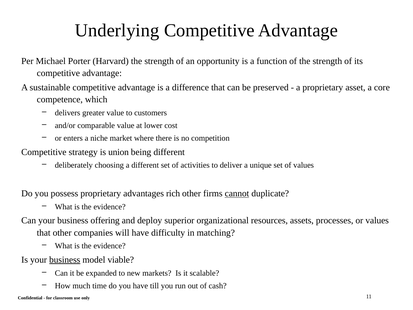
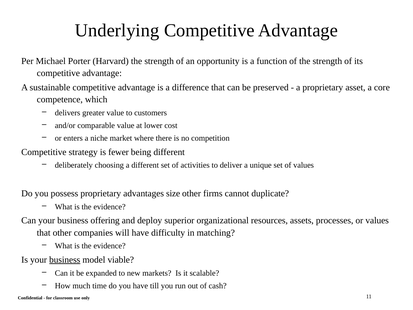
union: union -> fewer (119, 152)
rich: rich -> size (173, 193)
cannot underline: present -> none (237, 193)
